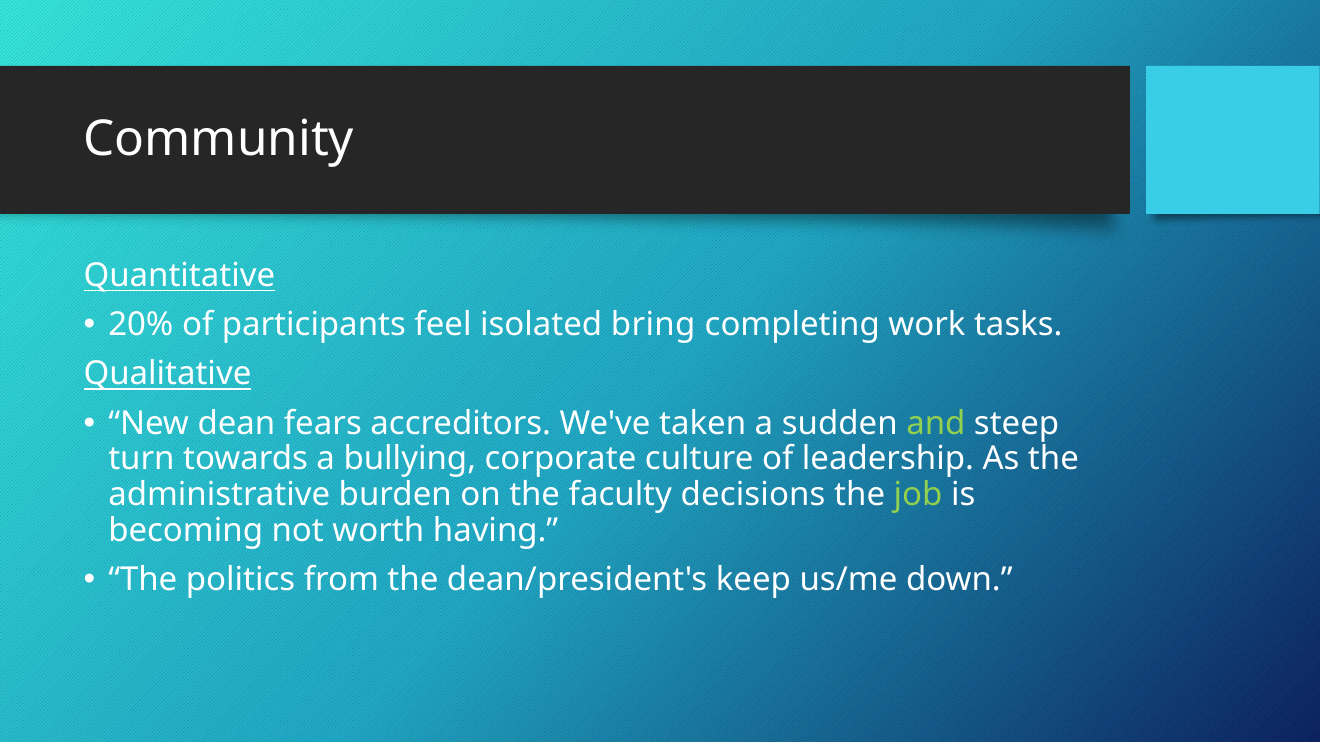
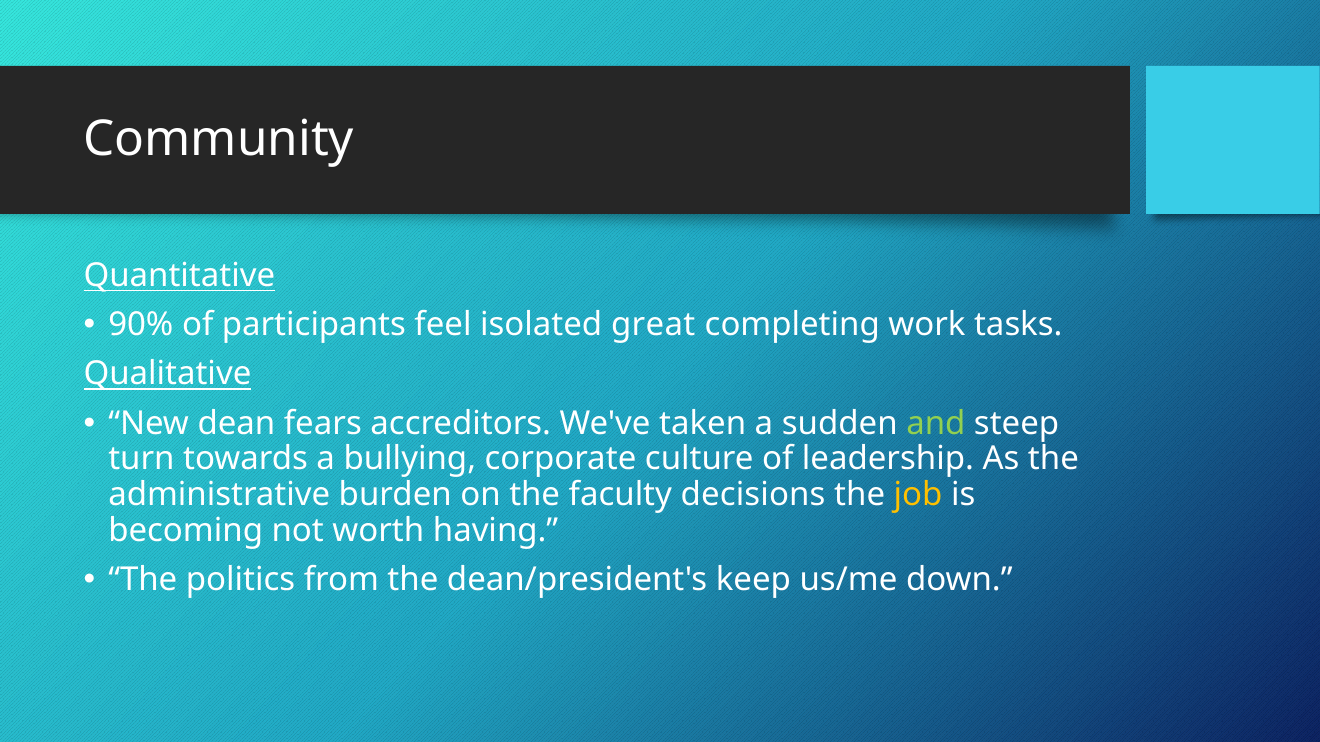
20%: 20% -> 90% (141, 325)
bring: bring -> great (653, 325)
job colour: light green -> yellow (918, 495)
